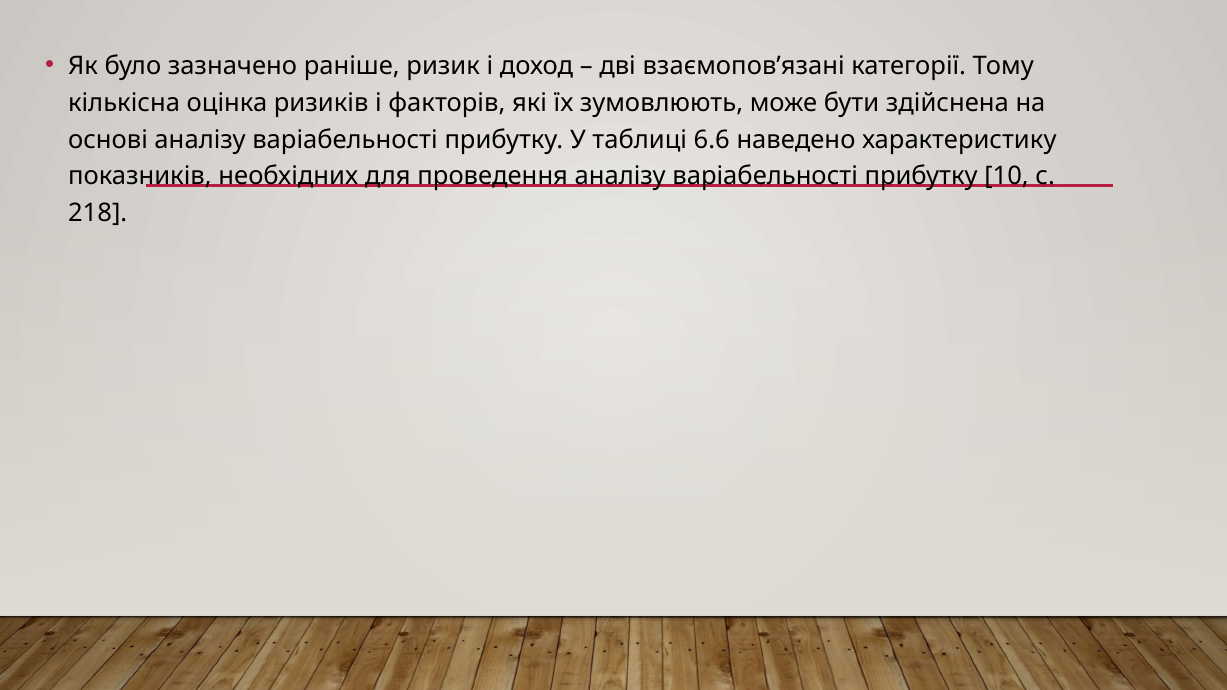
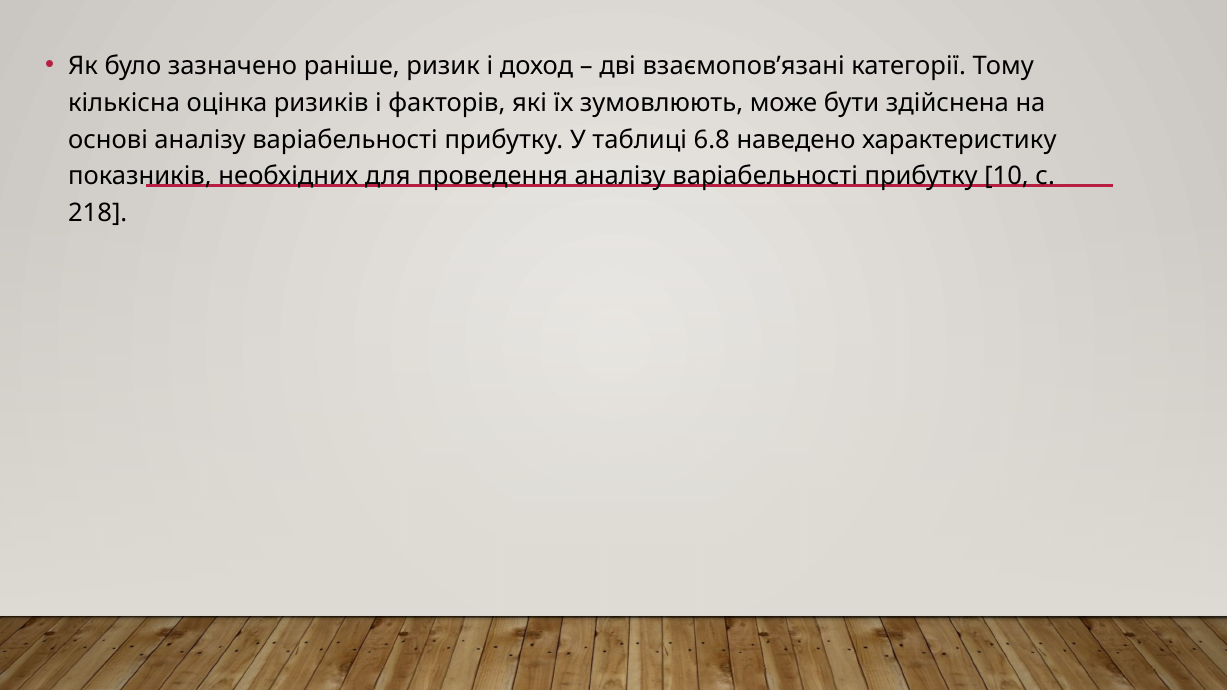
6.6: 6.6 -> 6.8 (712, 140)
